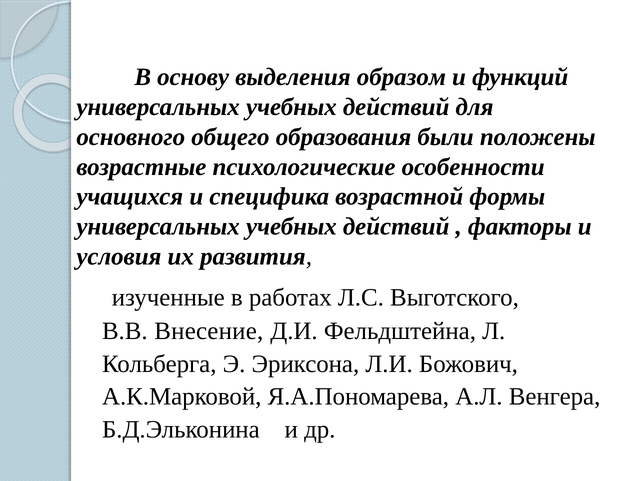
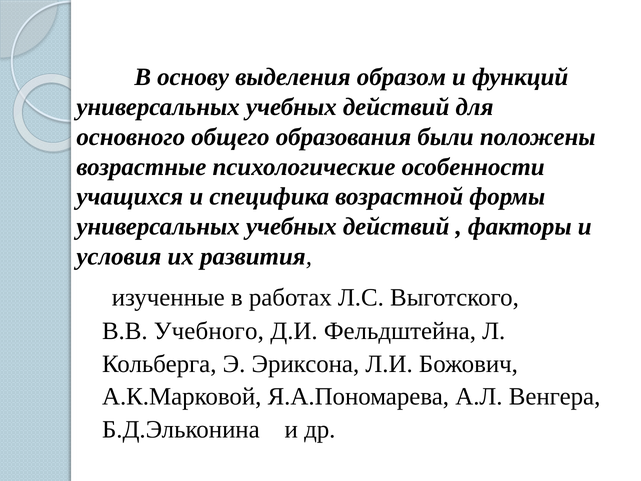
Внесение: Внесение -> Учебного (209, 331)
